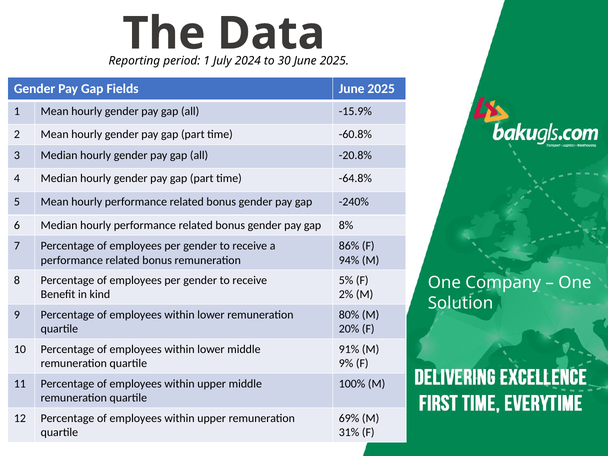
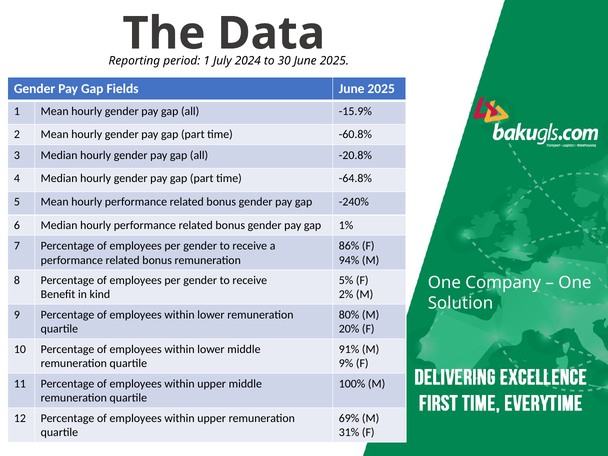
8%: 8% -> 1% (346, 225)
